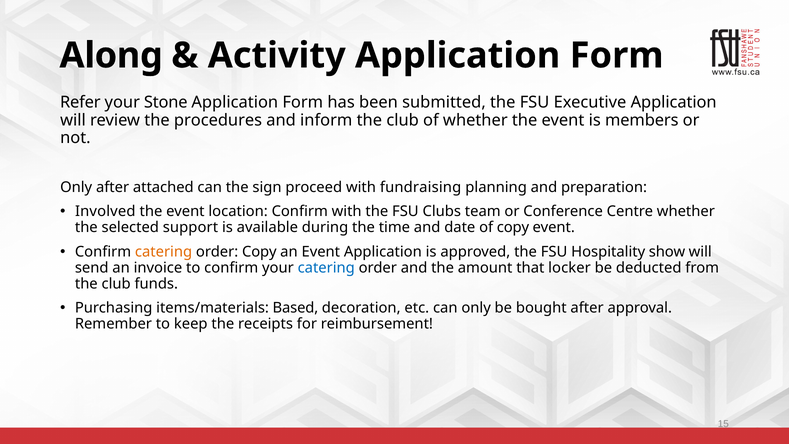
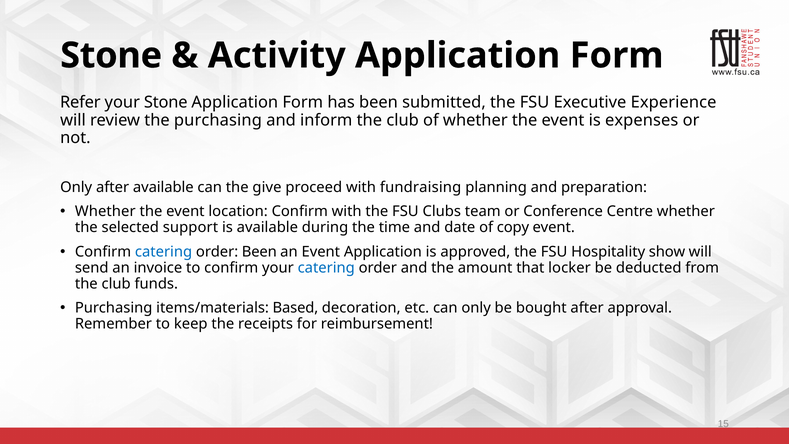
Along: Along -> Stone (111, 55)
Executive Application: Application -> Experience (674, 102)
the procedures: procedures -> purchasing (218, 120)
members: members -> expenses (642, 120)
after attached: attached -> available (163, 187)
sign: sign -> give (267, 187)
Involved: Involved -> Whether (105, 211)
catering colour: orange -> blue (164, 252)
order Copy: Copy -> Been (259, 252)
